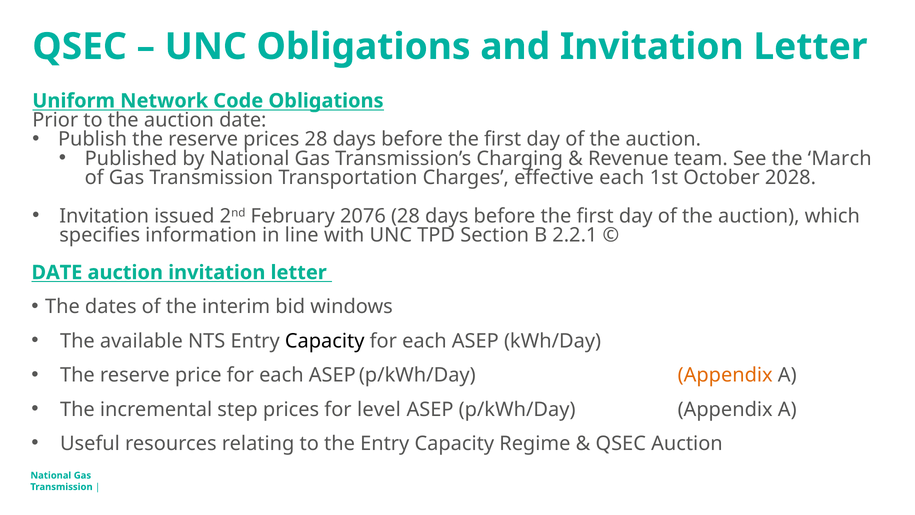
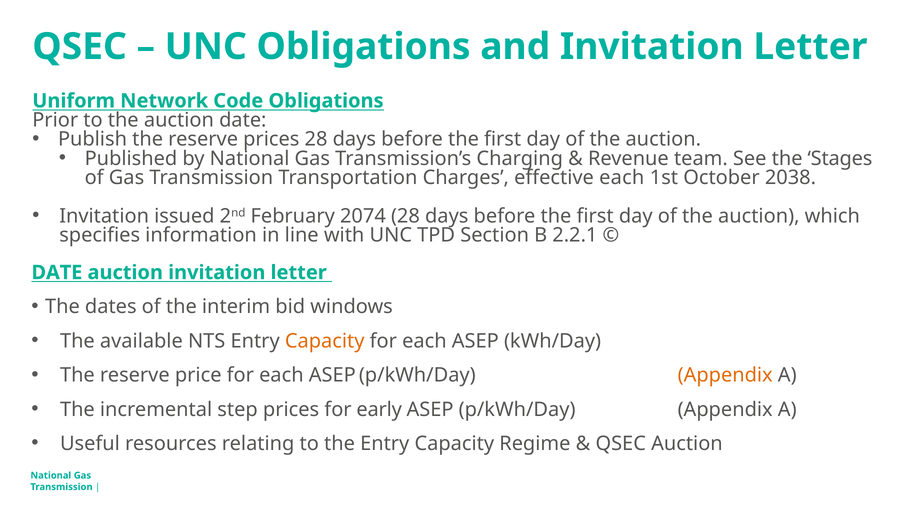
March: March -> Stages (840, 158)
2028: 2028 -> 2038 (790, 178)
2076: 2076 -> 2074 (363, 216)
Capacity colour: black -> orange (325, 341)
level: level -> early (379, 409)
